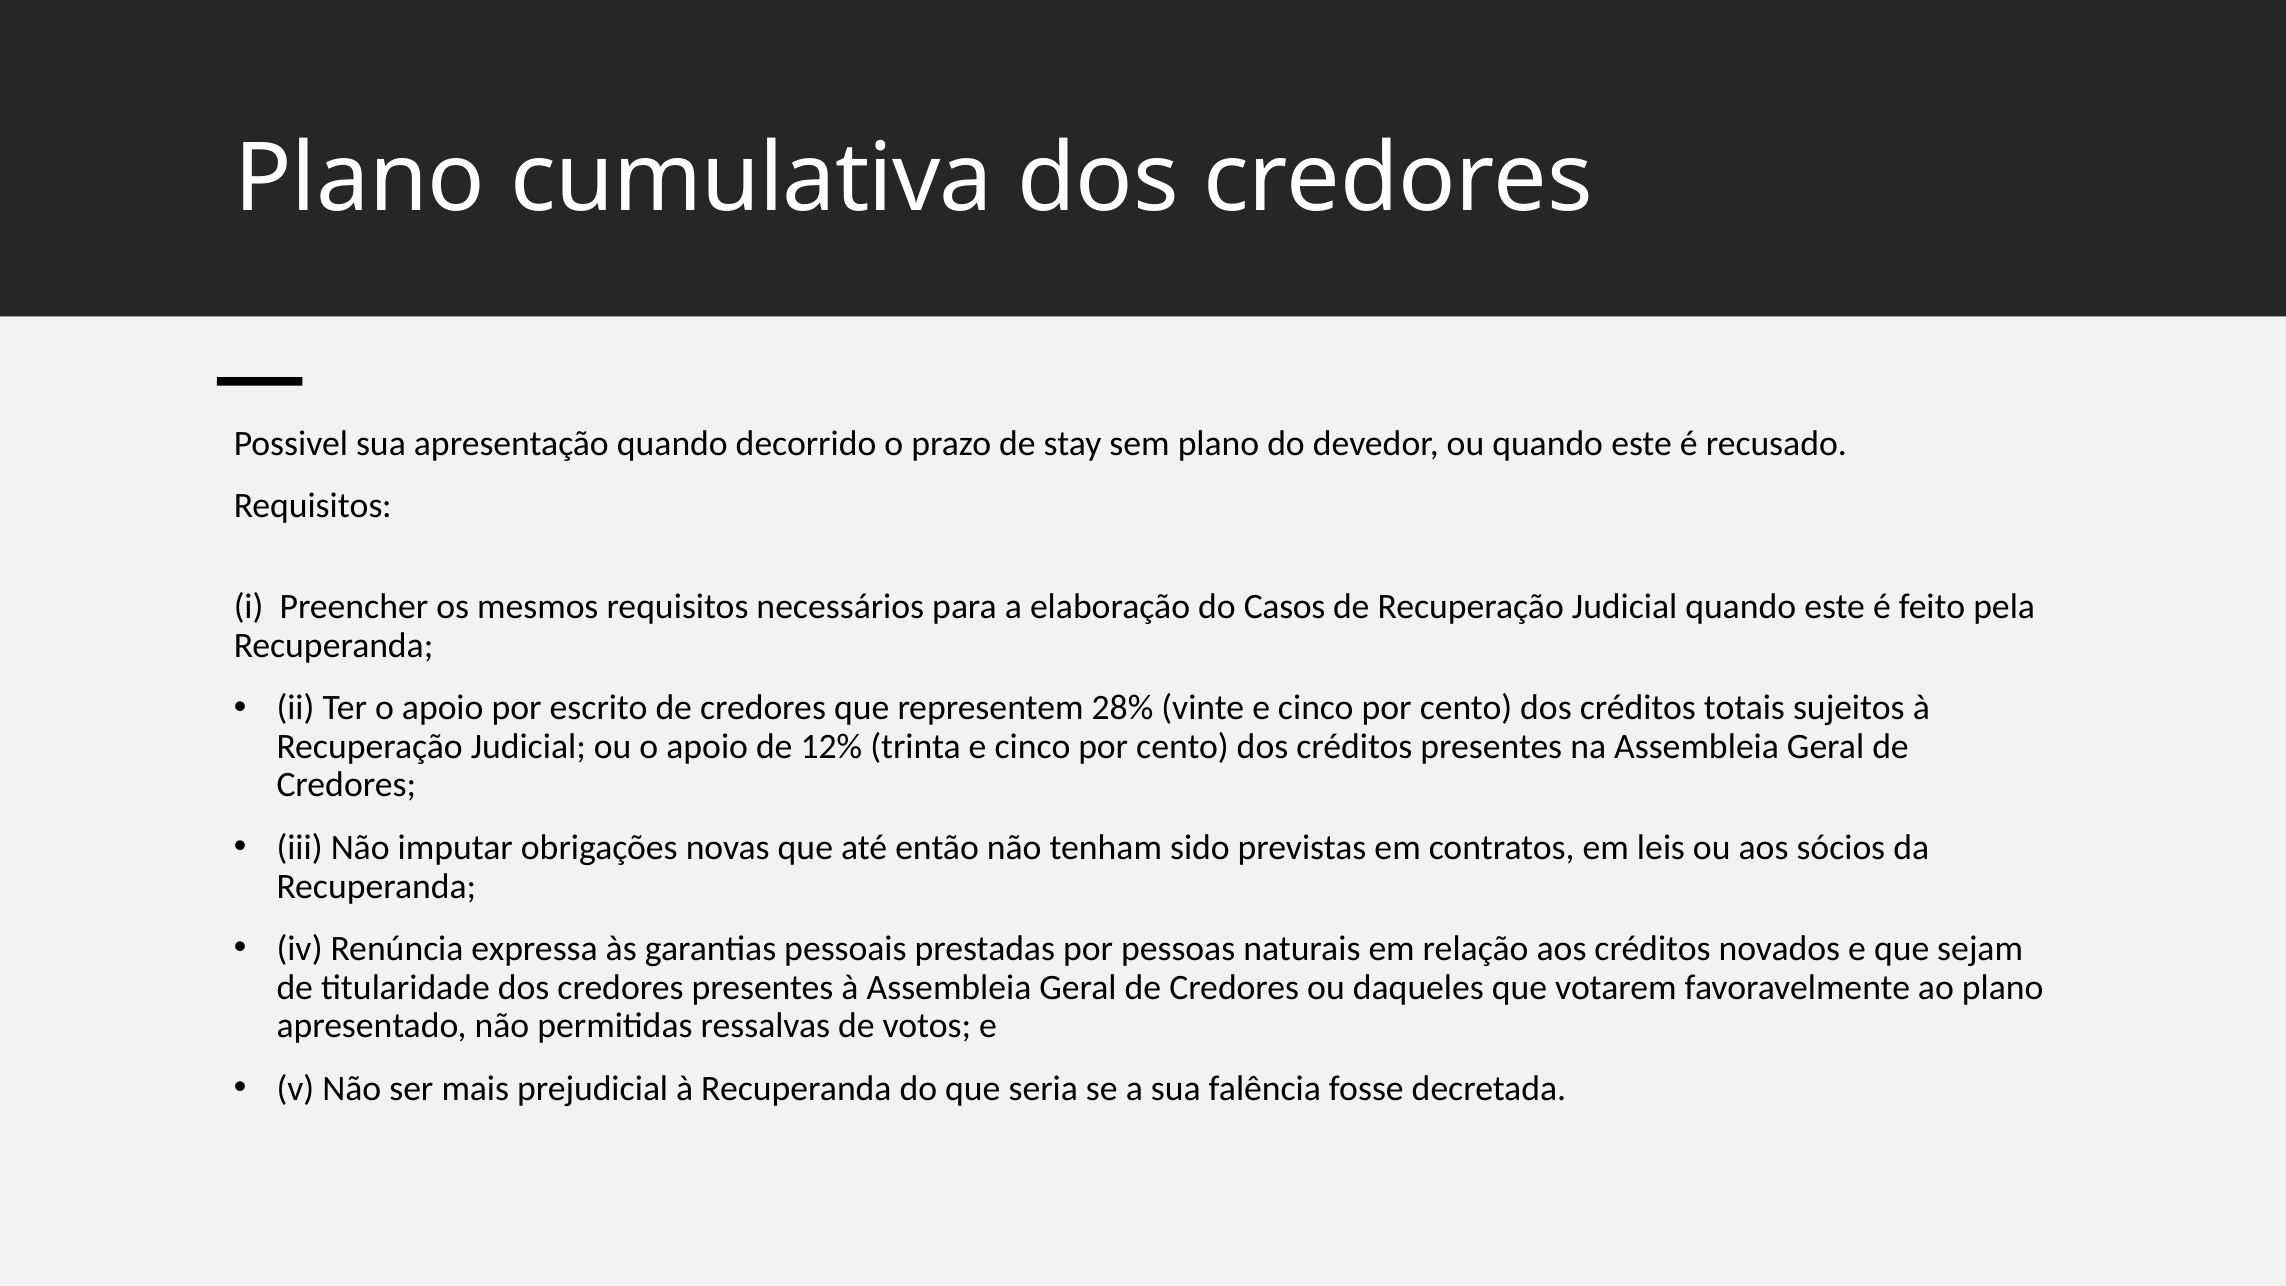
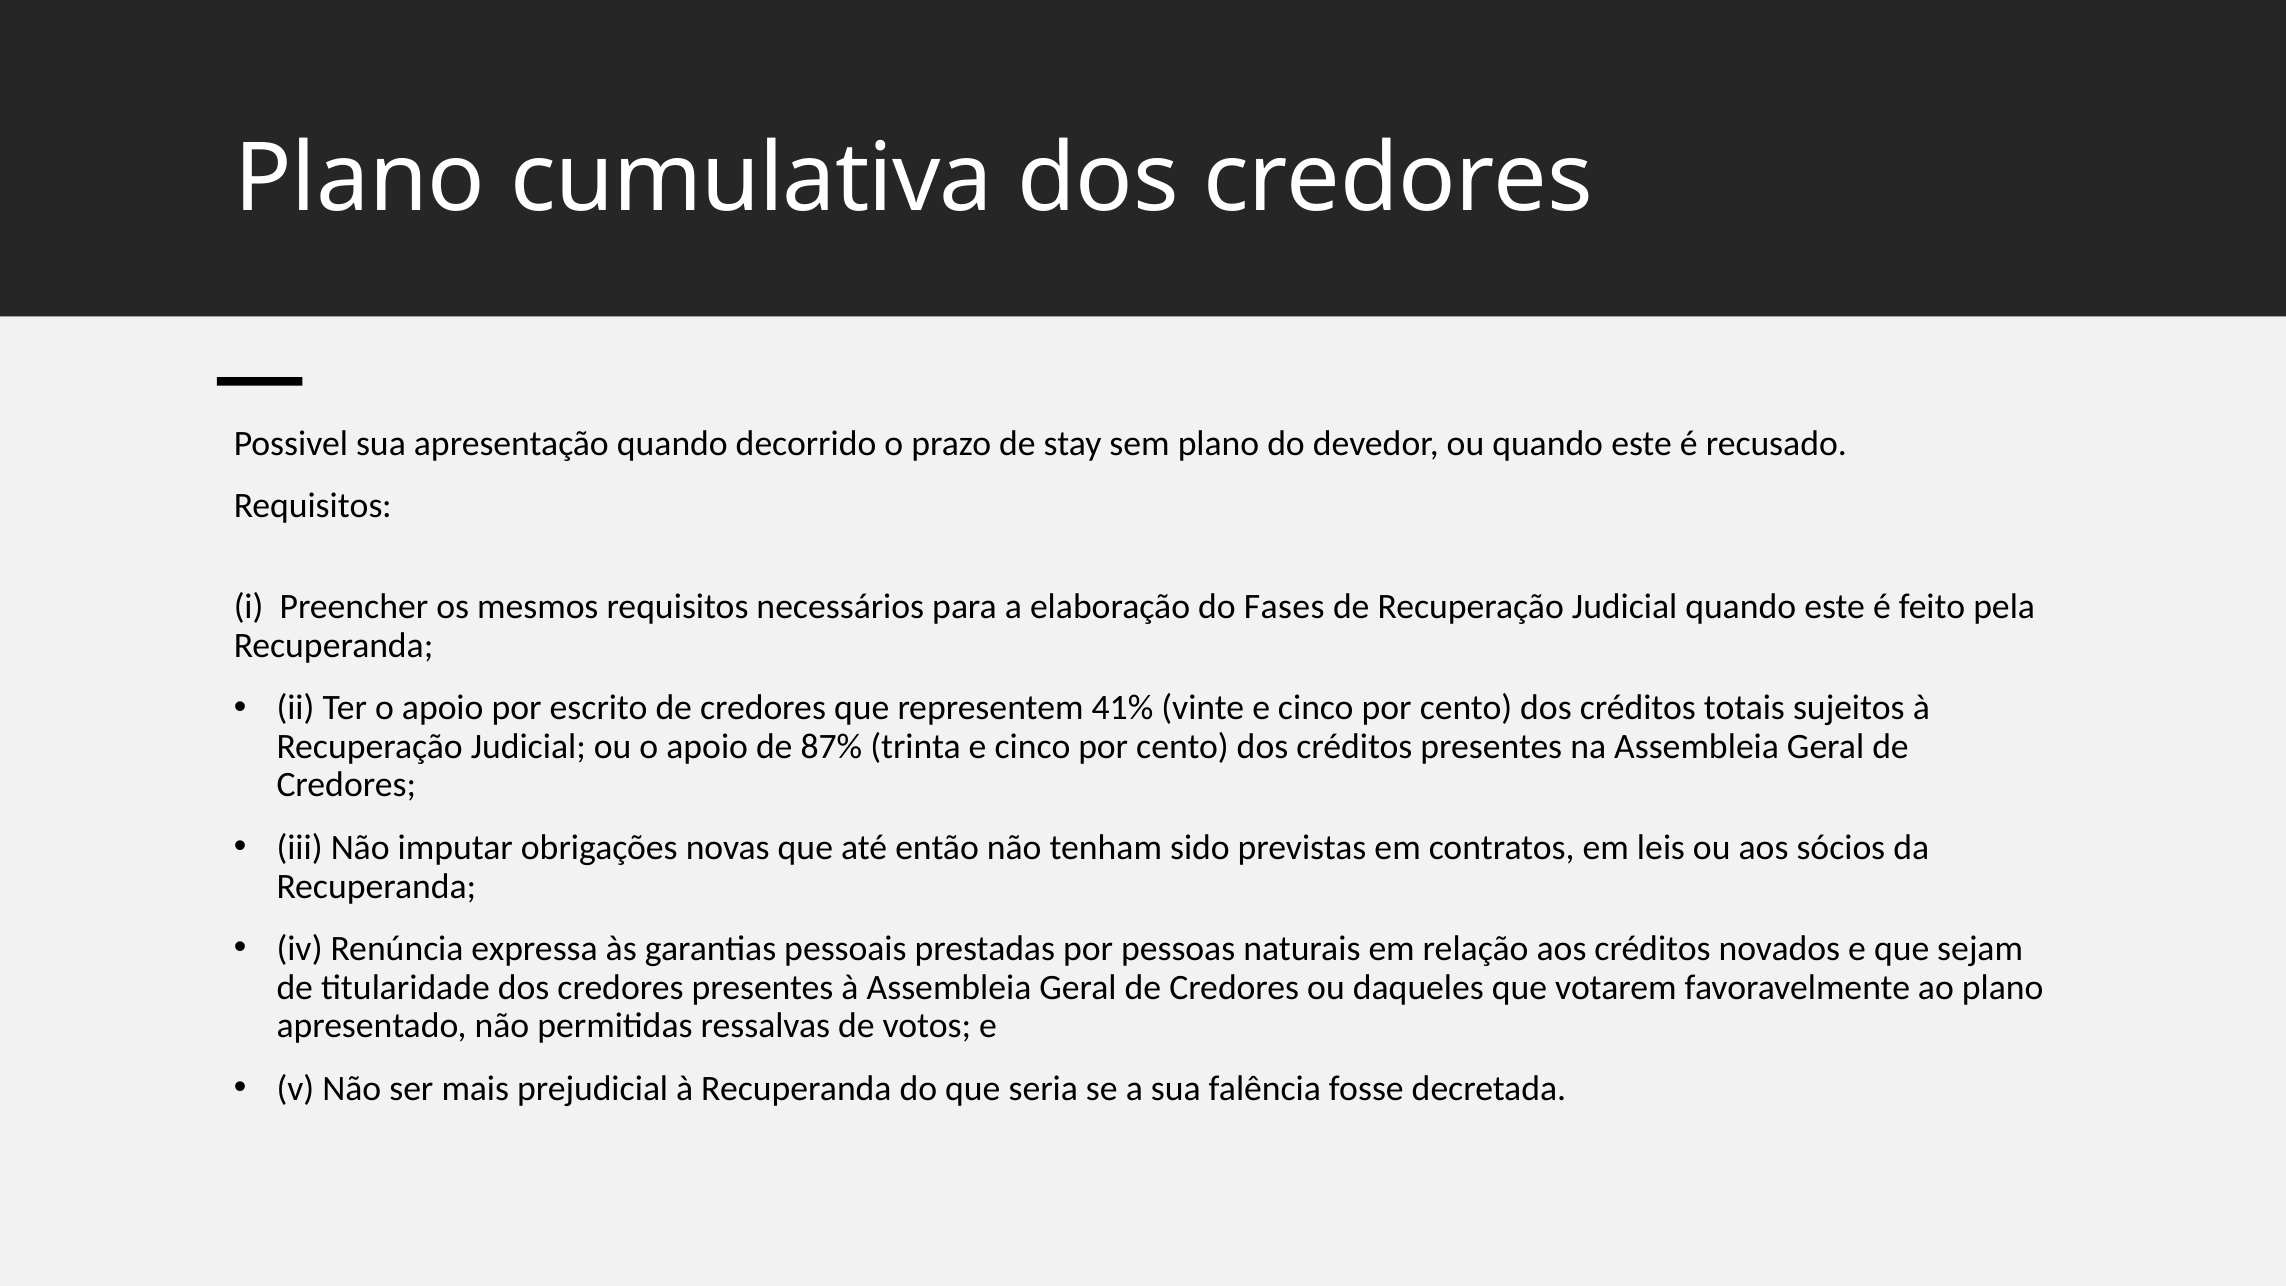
Casos: Casos -> Fases (1284, 607)
28%: 28% -> 41% (1122, 708)
12%: 12% -> 87% (831, 747)
